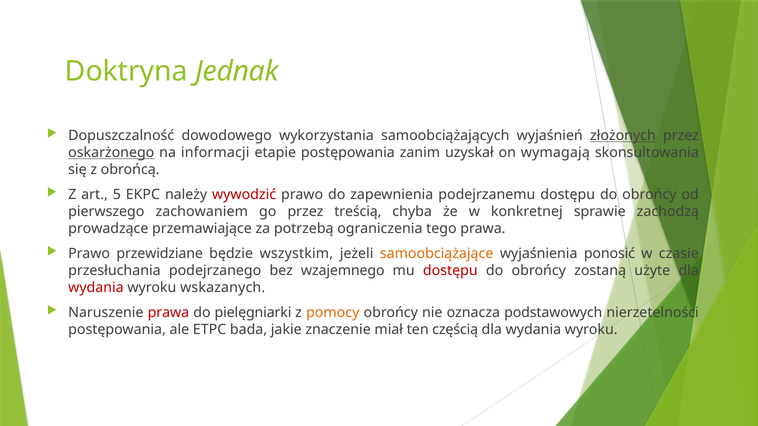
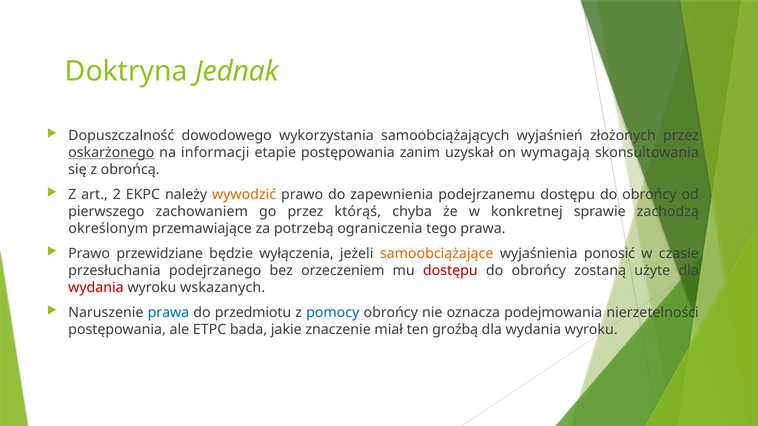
złożonych underline: present -> none (623, 136)
5: 5 -> 2 (117, 195)
wywodzić colour: red -> orange (244, 195)
treścią: treścią -> którąś (358, 212)
prowadzące: prowadzące -> określonym (108, 229)
wszystkim: wszystkim -> wyłączenia (297, 254)
wzajemnego: wzajemnego -> orzeczeniem (343, 271)
prawa colour: red -> blue (168, 313)
pielęgniarki: pielęgniarki -> przedmiotu (253, 313)
pomocy colour: orange -> blue (333, 313)
podstawowych: podstawowych -> podejmowania (553, 313)
częścią: częścią -> groźbą (455, 330)
